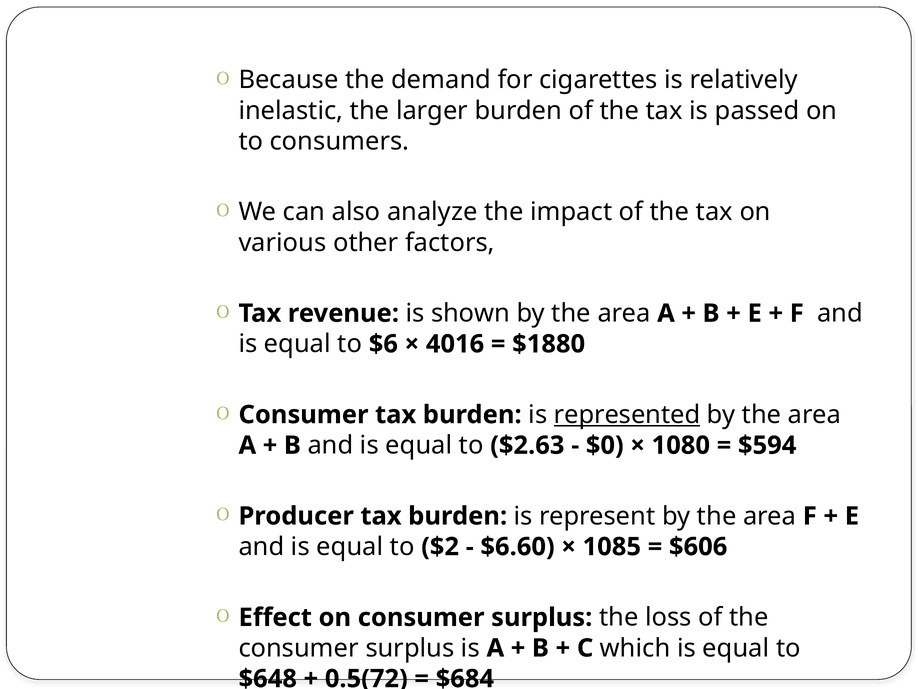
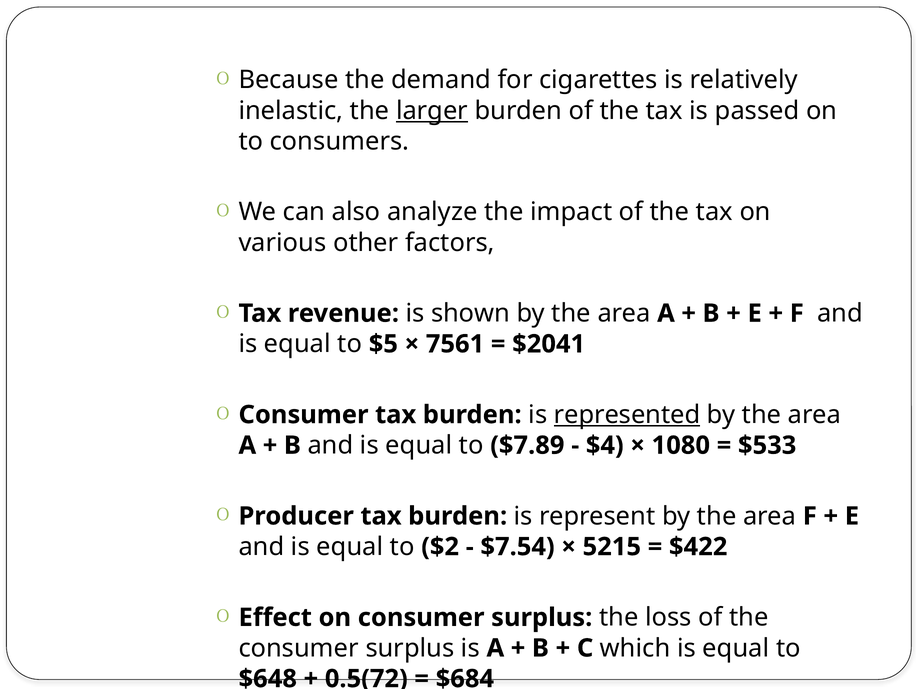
larger underline: none -> present (432, 111)
$6: $6 -> $5 (383, 344)
4016: 4016 -> 7561 (455, 344)
$1880: $1880 -> $2041 (549, 344)
$2.63: $2.63 -> $7.89 (527, 445)
$0: $0 -> $4 (605, 445)
$594: $594 -> $533 (767, 445)
$6.60: $6.60 -> $7.54 (518, 546)
1085: 1085 -> 5215 (612, 546)
$606: $606 -> $422 (698, 546)
